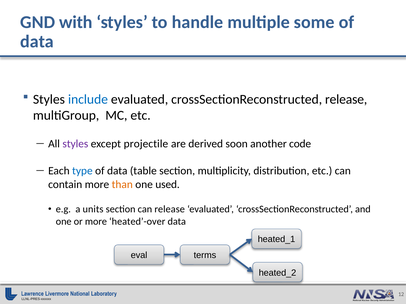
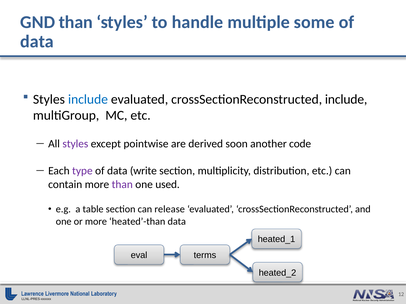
GND with: with -> than (76, 22)
crossSectionReconstructed release: release -> include (346, 99)
projectile: projectile -> pointwise (146, 144)
type colour: blue -> purple (82, 171)
table: table -> write (143, 171)
than colour: orange -> purple (122, 185)
units: units -> table (93, 210)
heated’-over: heated’-over -> heated’-than (137, 222)
